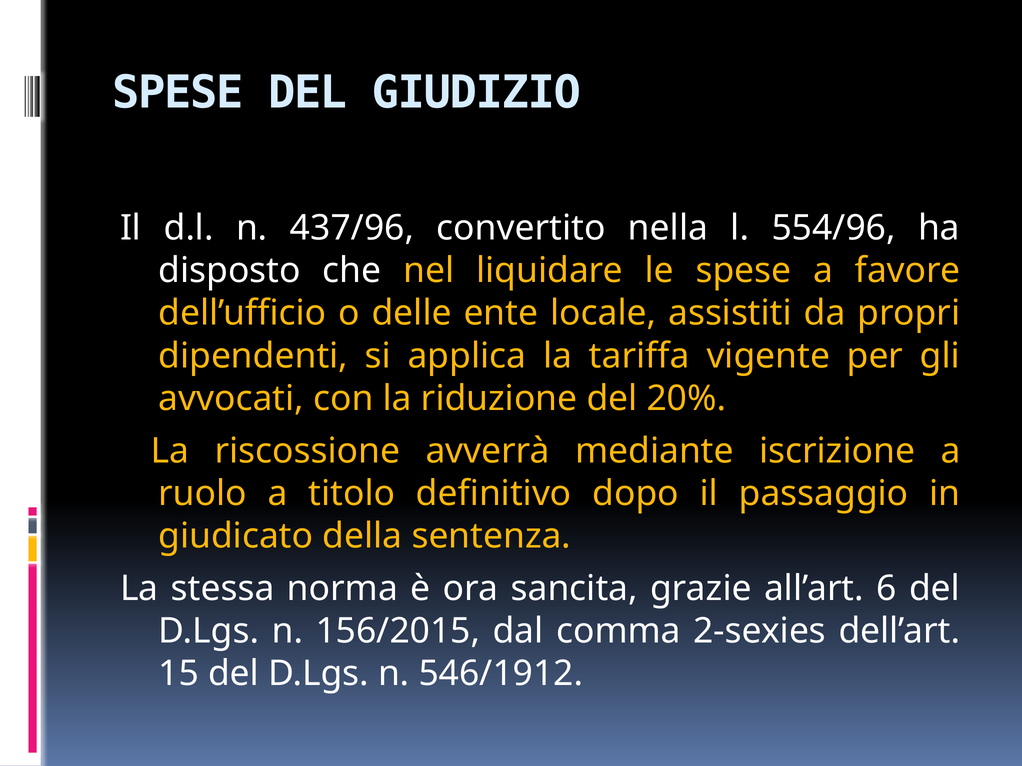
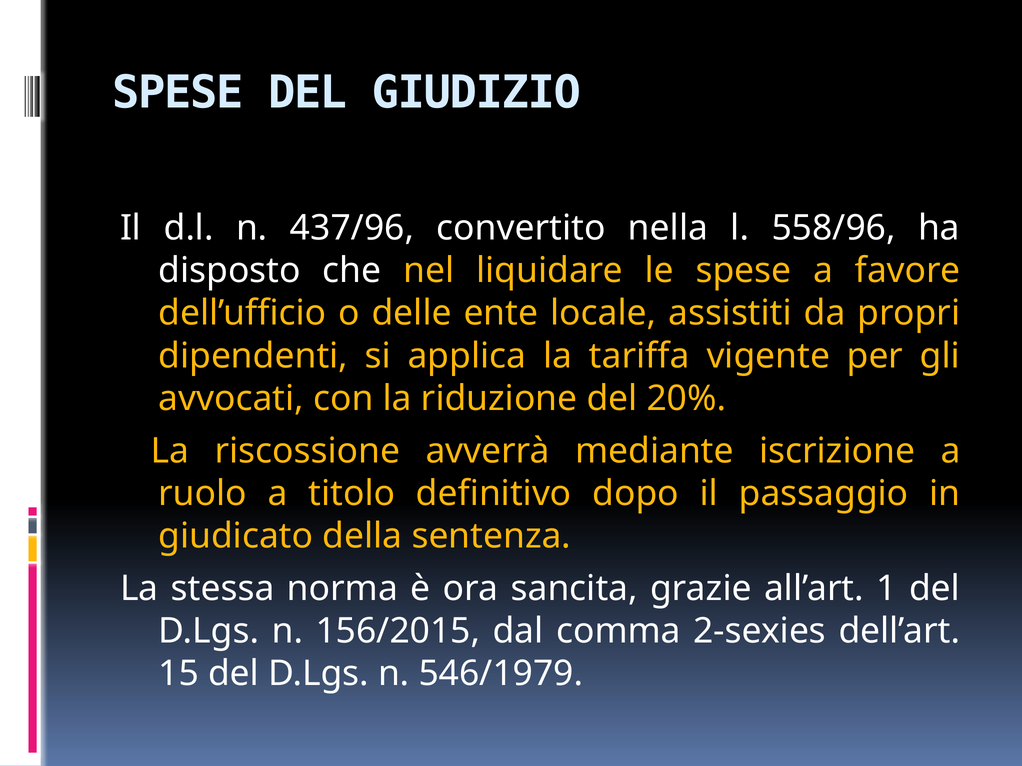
554/96: 554/96 -> 558/96 (834, 228)
6: 6 -> 1 (886, 589)
546/1912: 546/1912 -> 546/1979 (501, 674)
